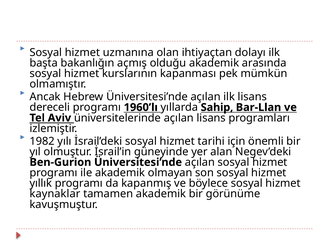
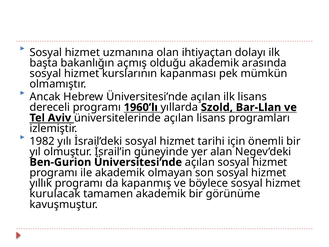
Sahip: Sahip -> Szold (217, 107)
kaynaklar: kaynaklar -> kurulacak (55, 194)
